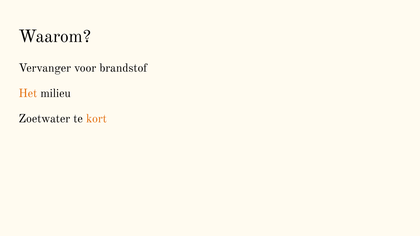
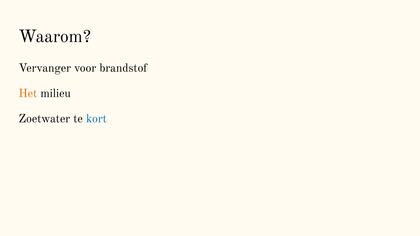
kort colour: orange -> blue (96, 119)
